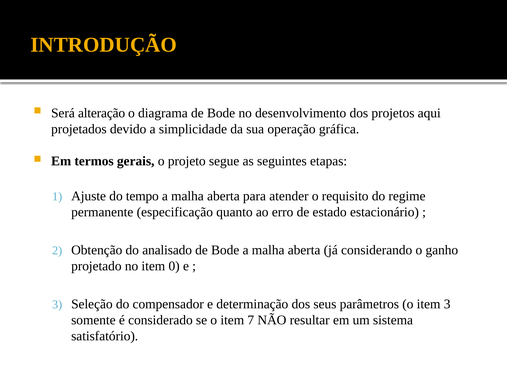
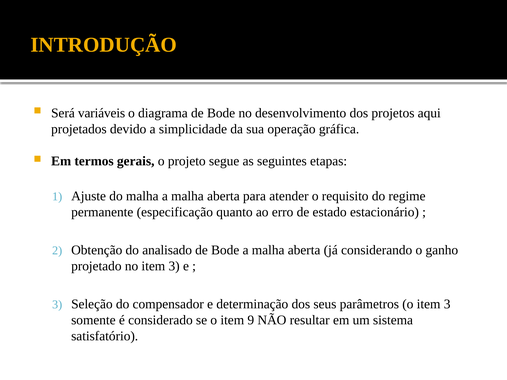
alteração: alteração -> variáveis (102, 113)
do tempo: tempo -> malha (142, 196)
no item 0: 0 -> 3 (174, 266)
7: 7 -> 9 (251, 320)
